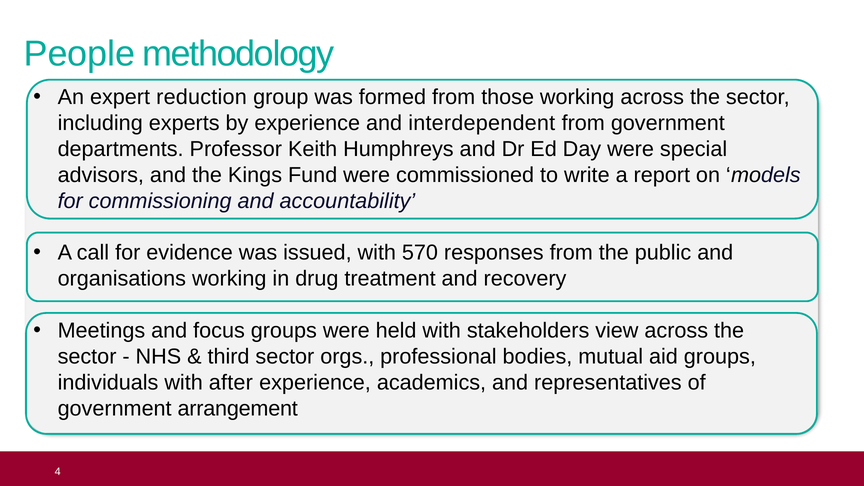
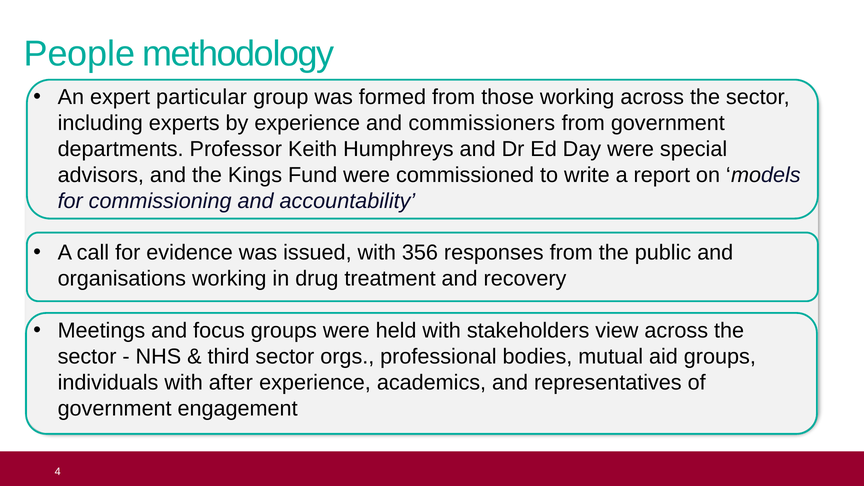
reduction: reduction -> particular (202, 97)
interdependent: interdependent -> commissioners (482, 123)
570: 570 -> 356 (420, 253)
arrangement: arrangement -> engagement (238, 408)
